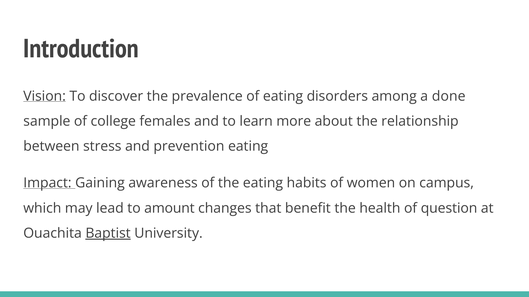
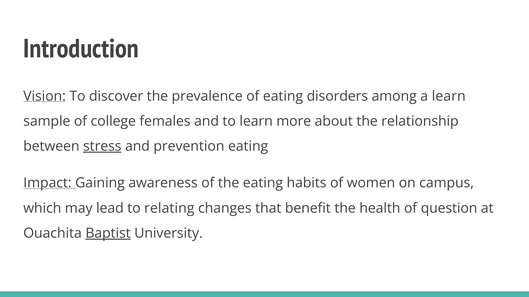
a done: done -> learn (449, 96)
stress underline: none -> present (102, 147)
amount: amount -> relating (169, 208)
